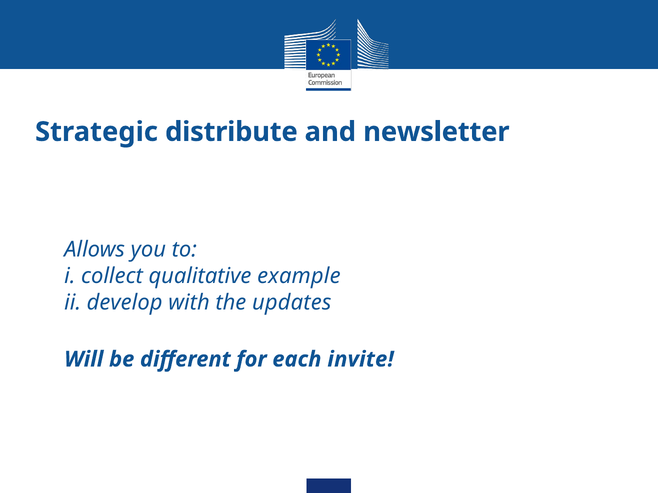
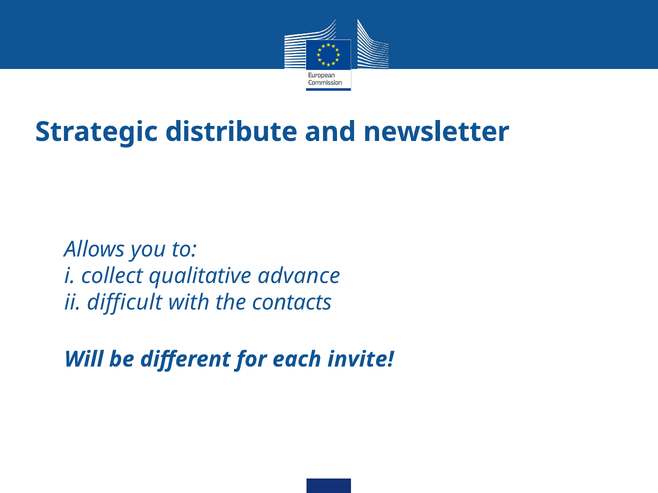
example: example -> advance (299, 276)
develop: develop -> difficult (125, 303)
updates: updates -> contacts (292, 303)
